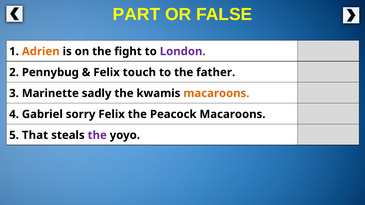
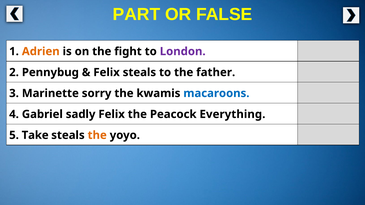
Felix touch: touch -> steals (139, 72)
sadly: sadly -> sorry (97, 93)
macaroons colour: orange -> blue (216, 93)
sorry: sorry -> sadly (81, 114)
Peacock Macaroons: Macaroons -> Everything (232, 114)
That: That -> Take (35, 135)
the colour: purple -> orange (97, 135)
